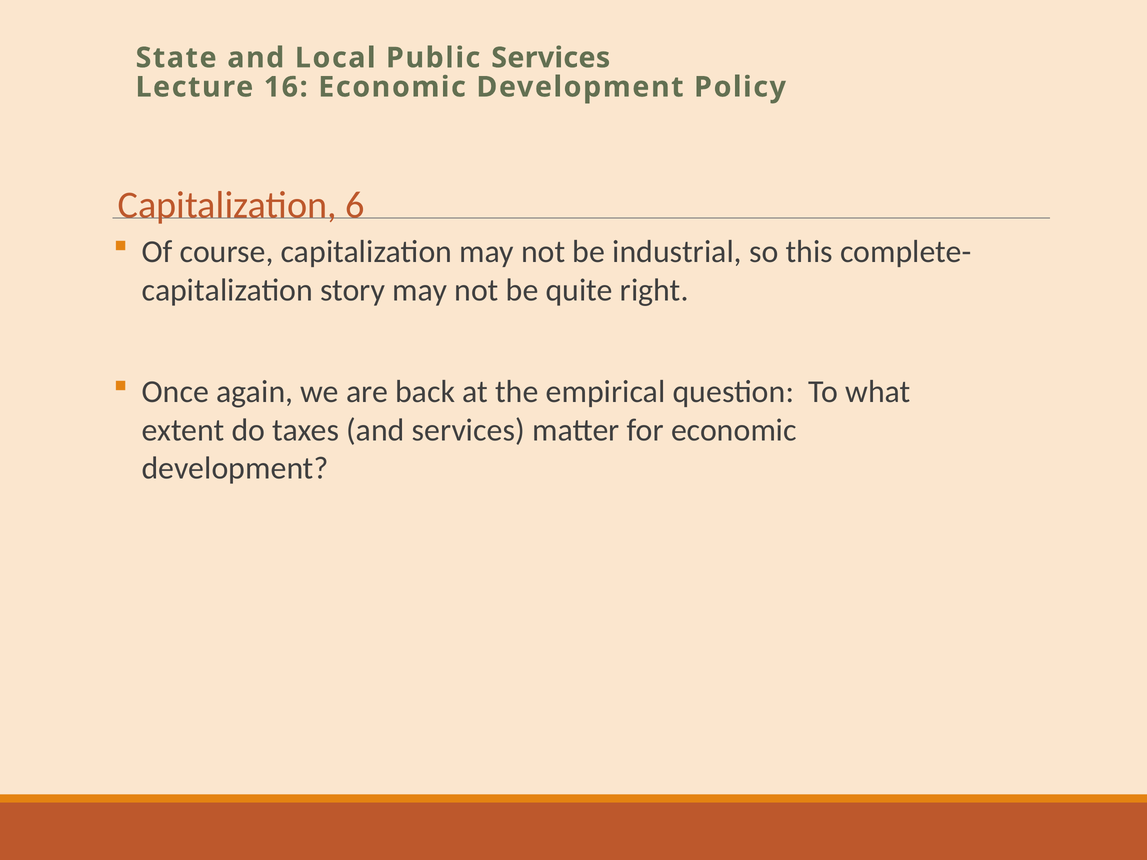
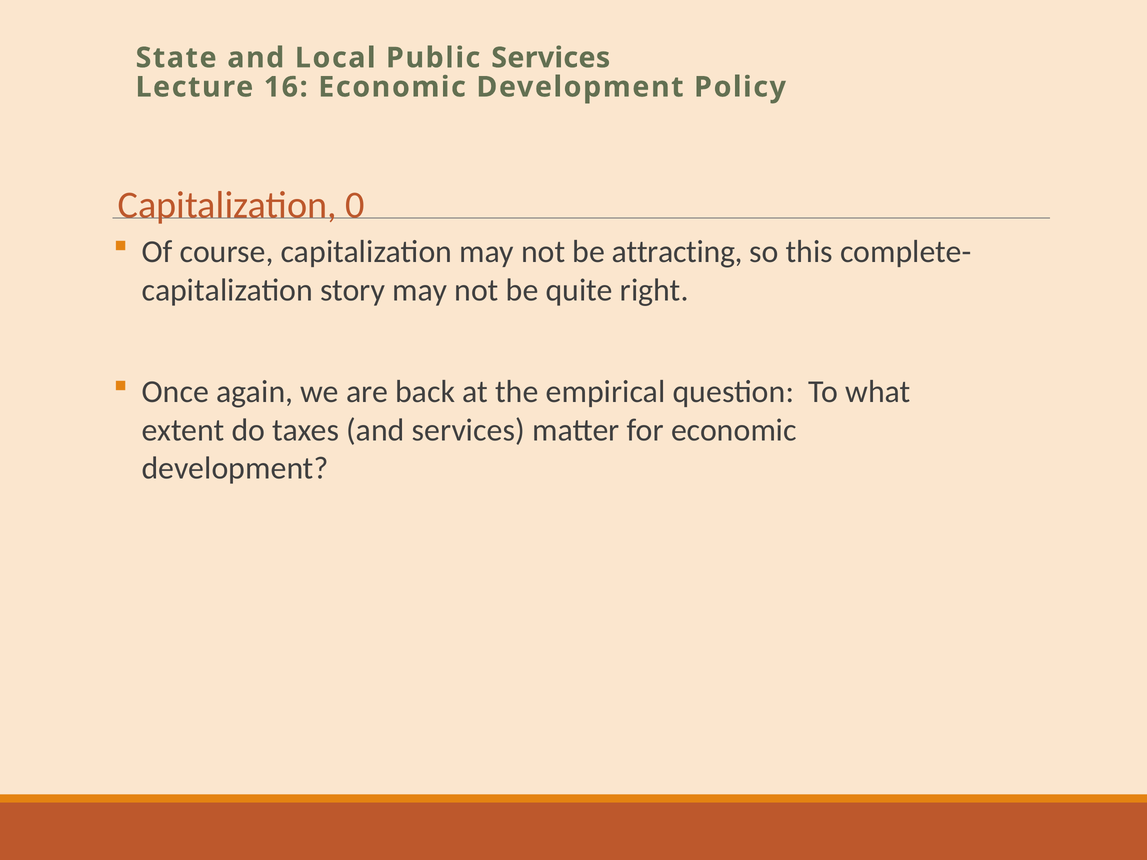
6: 6 -> 0 (355, 205)
industrial: industrial -> attracting (677, 252)
